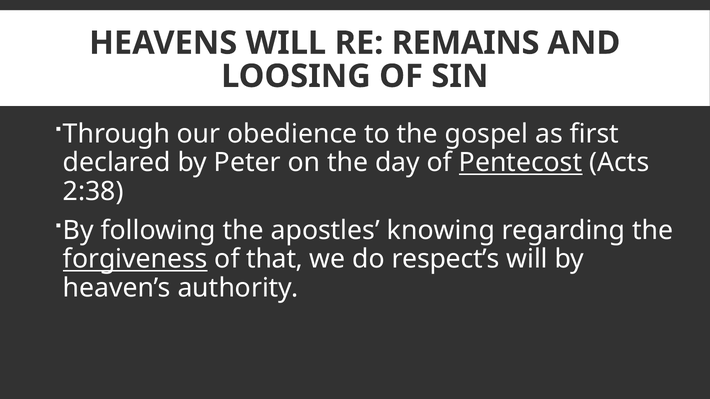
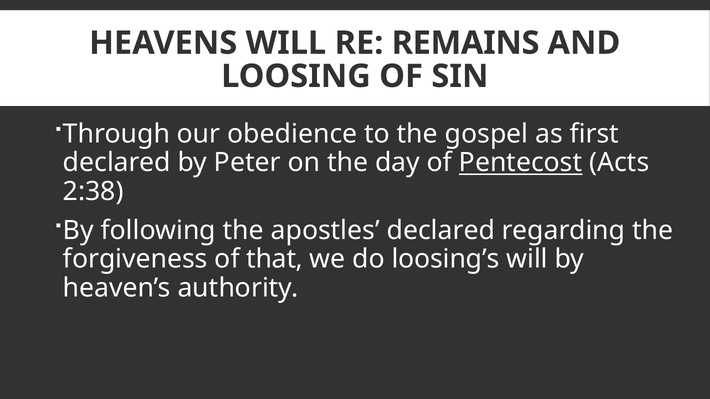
apostles knowing: knowing -> declared (441, 231)
forgiveness underline: present -> none (135, 259)
respect’s: respect’s -> loosing’s (446, 259)
